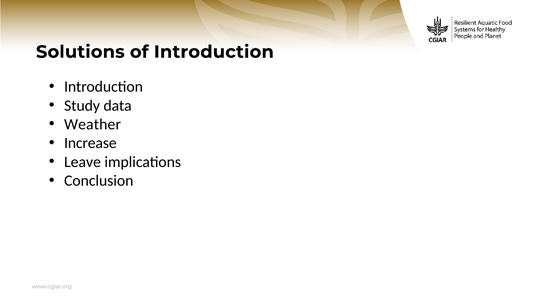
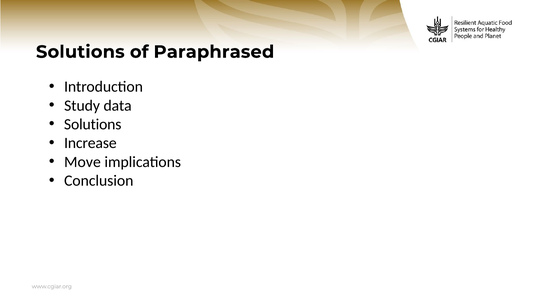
of Introduction: Introduction -> Paraphrased (214, 52)
Weather: Weather -> Solutions (93, 124)
Leave: Leave -> Move (82, 162)
